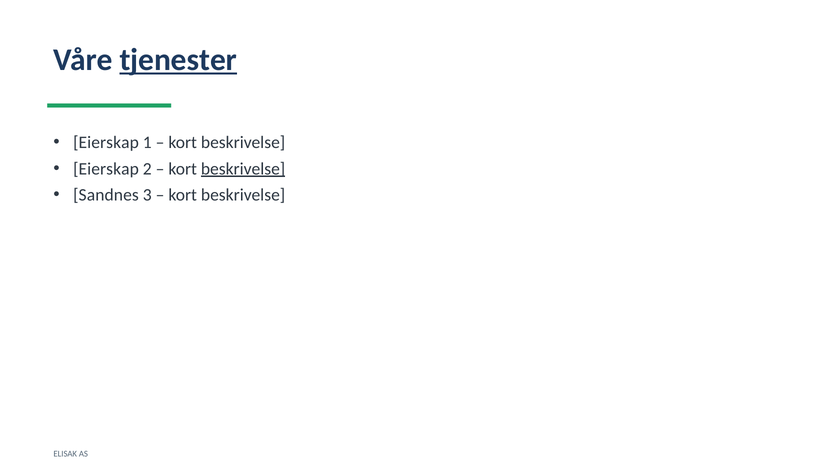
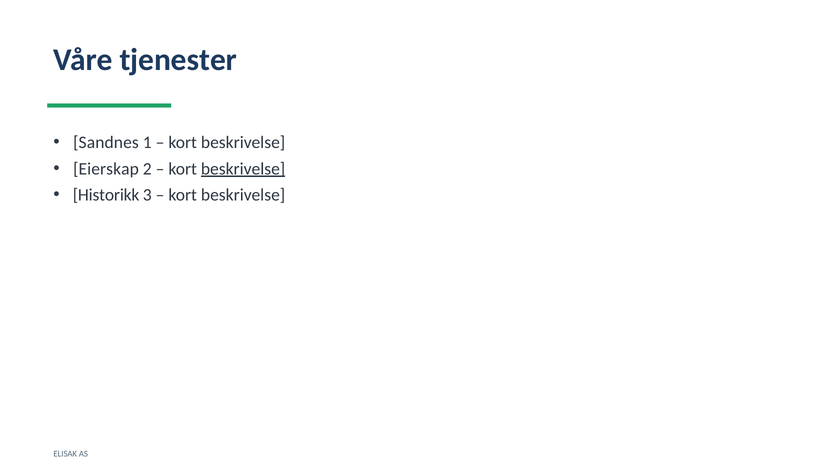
tjenester underline: present -> none (178, 60)
Eierskap: Eierskap -> Sandnes (106, 142)
Sandnes: Sandnes -> Historikk (106, 195)
